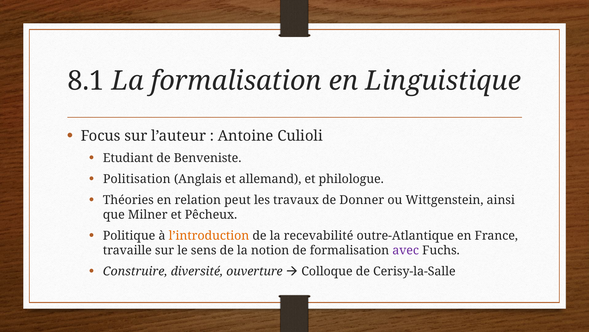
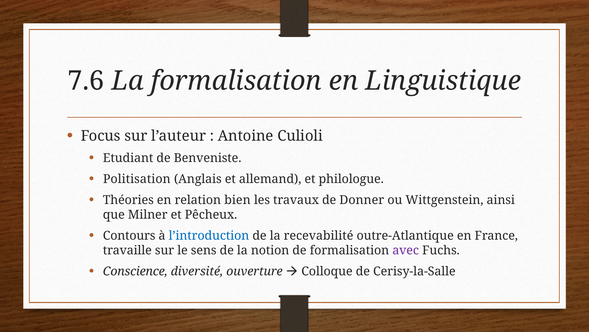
8.1: 8.1 -> 7.6 (86, 81)
peut: peut -> bien (237, 200)
Politique: Politique -> Contours (129, 235)
l’introduction colour: orange -> blue (209, 235)
Construire: Construire -> Conscience (135, 271)
